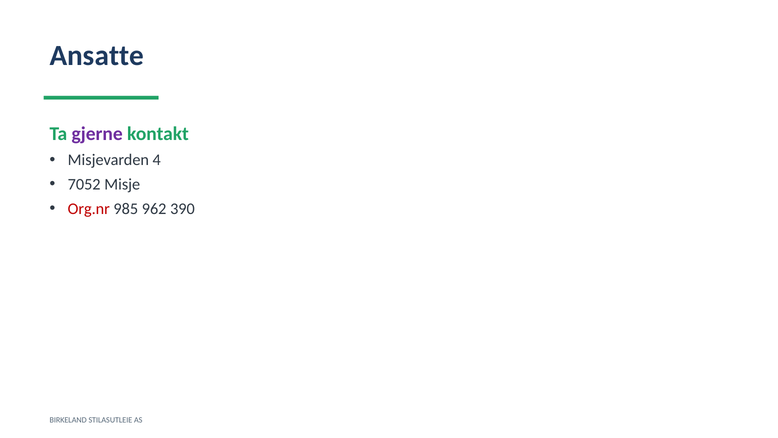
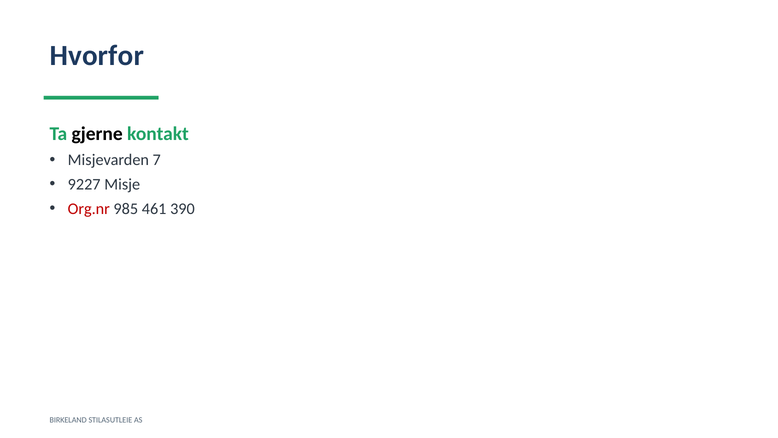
Ansatte: Ansatte -> Hvorfor (97, 56)
gjerne colour: purple -> black (97, 134)
4: 4 -> 7 (157, 160)
7052: 7052 -> 9227 (84, 184)
962: 962 -> 461 (154, 209)
